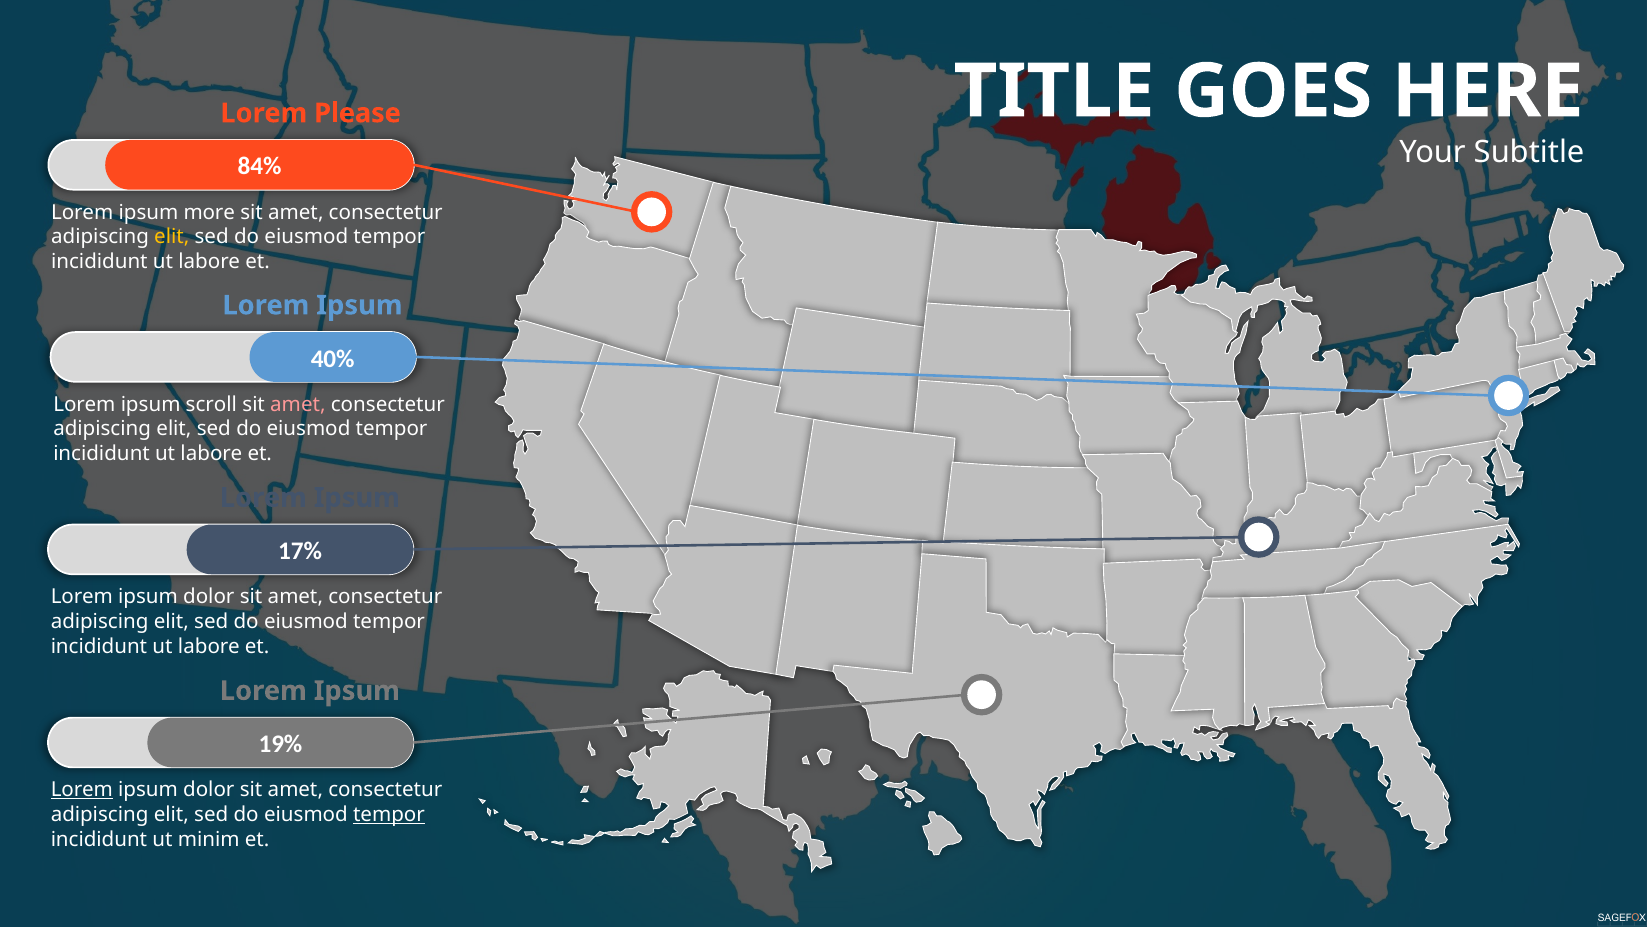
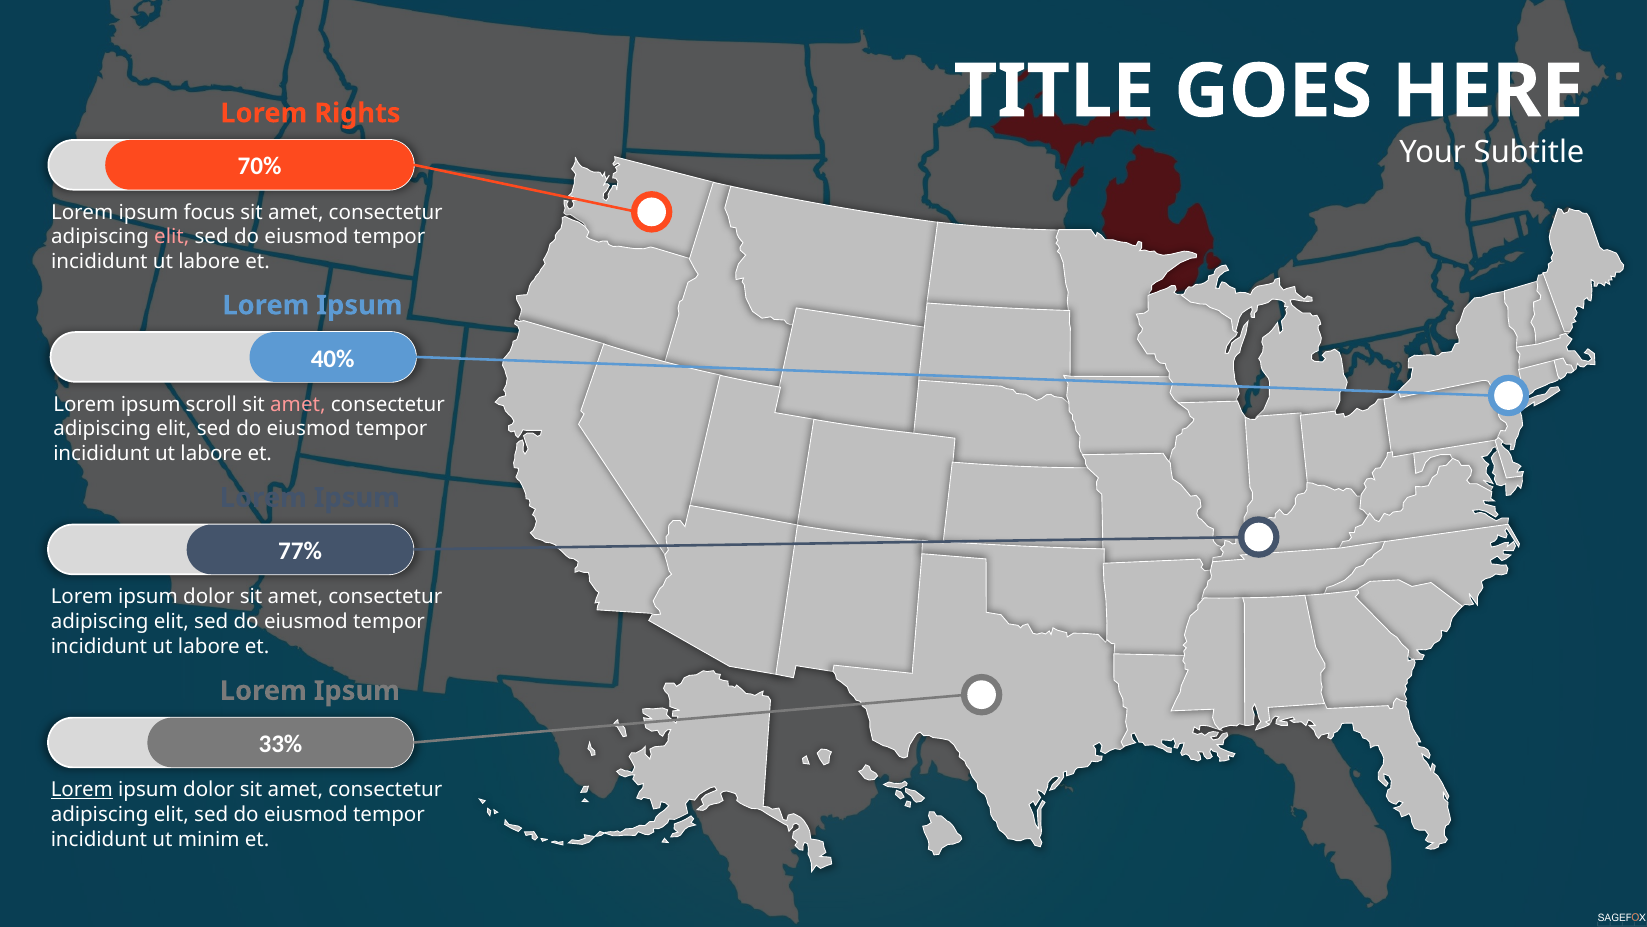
Please: Please -> Rights (357, 113)
84%: 84% -> 70% (260, 166)
more: more -> focus (209, 212)
elit colour: yellow -> pink (172, 237)
17%: 17% -> 77% (300, 551)
19%: 19% -> 33% (280, 744)
tempor underline: present -> none (389, 814)
